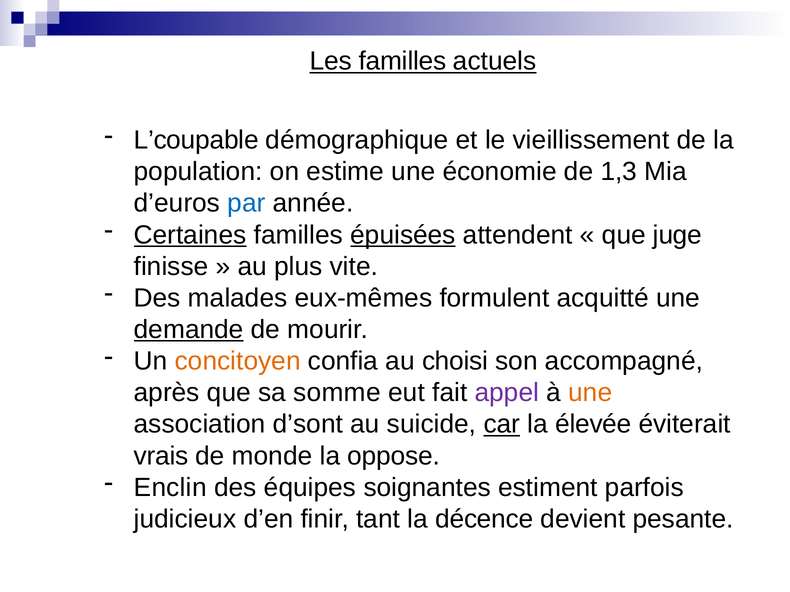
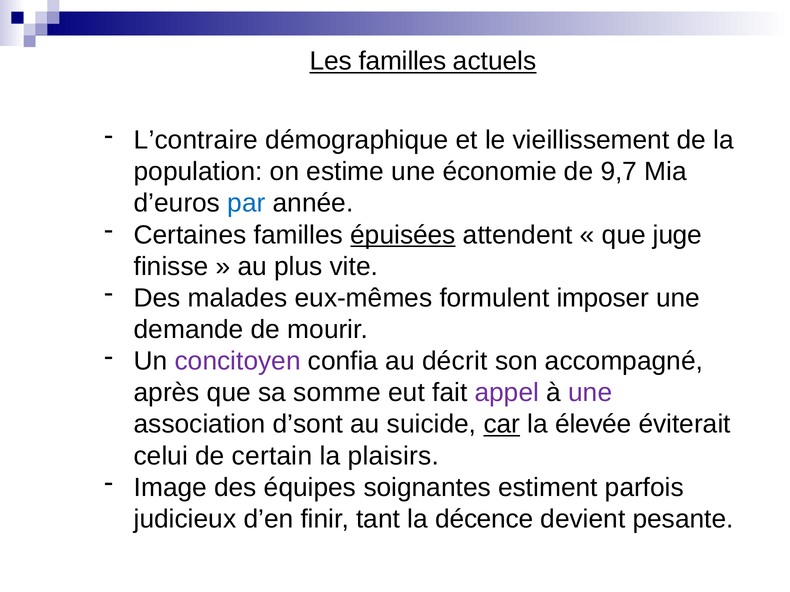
L’coupable: L’coupable -> L’contraire (196, 140)
1,3: 1,3 -> 9,7 (619, 172)
Certaines underline: present -> none (190, 235)
acquitté: acquitté -> imposer (603, 298)
demande underline: present -> none (189, 330)
concitoyen colour: orange -> purple (238, 361)
choisi: choisi -> décrit (455, 361)
une colour: orange -> purple (590, 393)
vrais: vrais -> celui (161, 456)
monde: monde -> certain (272, 456)
oppose: oppose -> plaisirs (393, 456)
Enclin: Enclin -> Image (170, 488)
